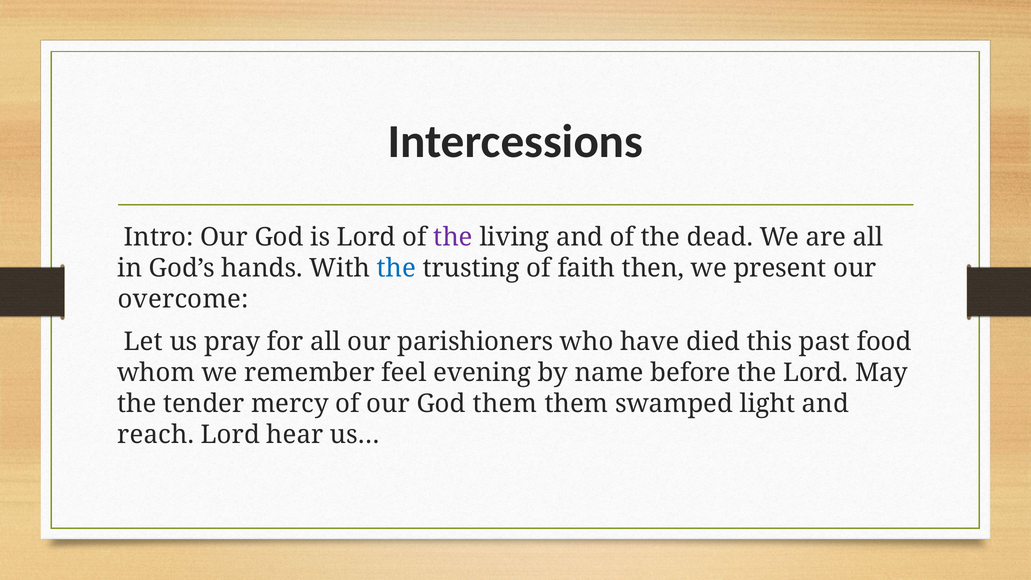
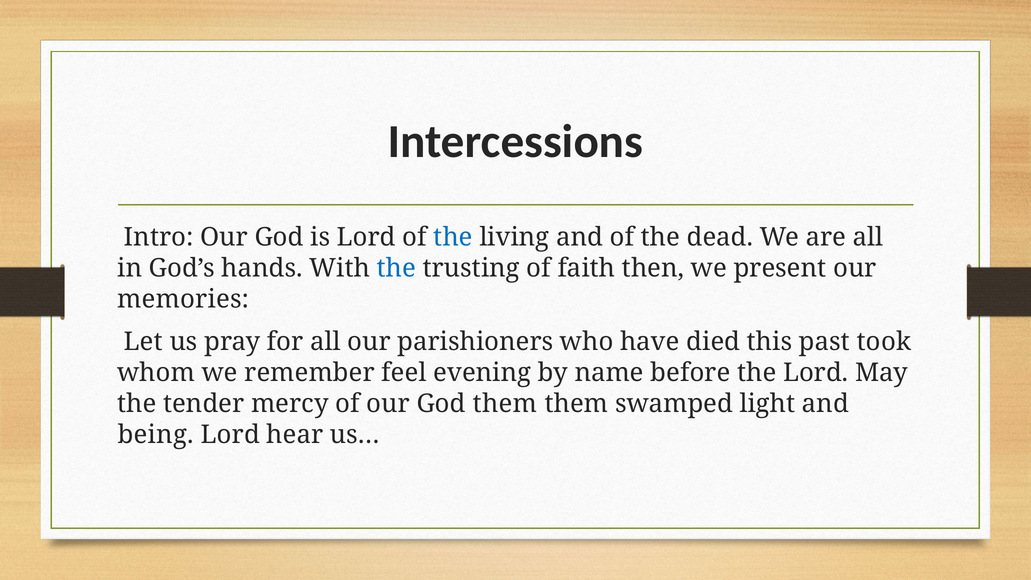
the colour: purple -> blue (453, 237)
overcome: overcome -> memories (183, 299)
food: food -> took (884, 342)
reach: reach -> being (156, 435)
